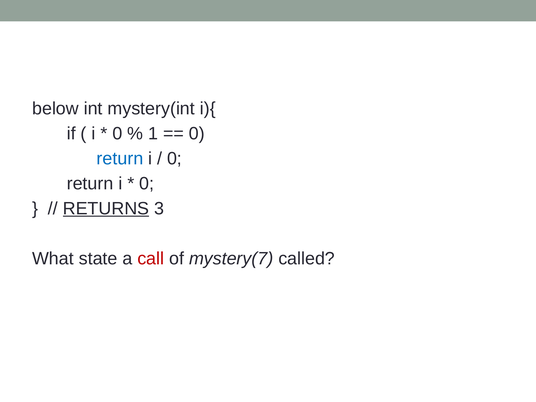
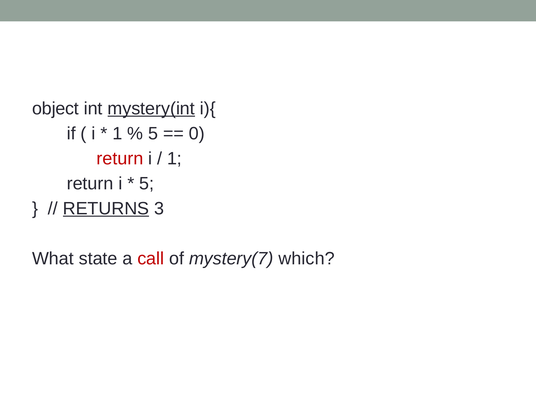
below: below -> object (56, 108)
mystery(int underline: none -> present (151, 108)
0: 0 -> 1 (117, 133)
1: 1 -> 5 (153, 133)
return colour: blue -> red (120, 158)
0: 0 -> 1 (175, 158)
0: 0 -> 5 (147, 183)
called: called -> which (307, 258)
